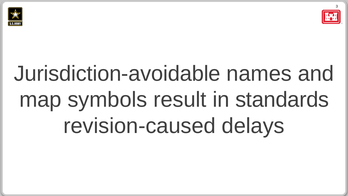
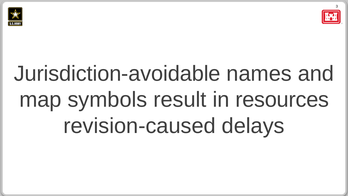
standards: standards -> resources (282, 100)
